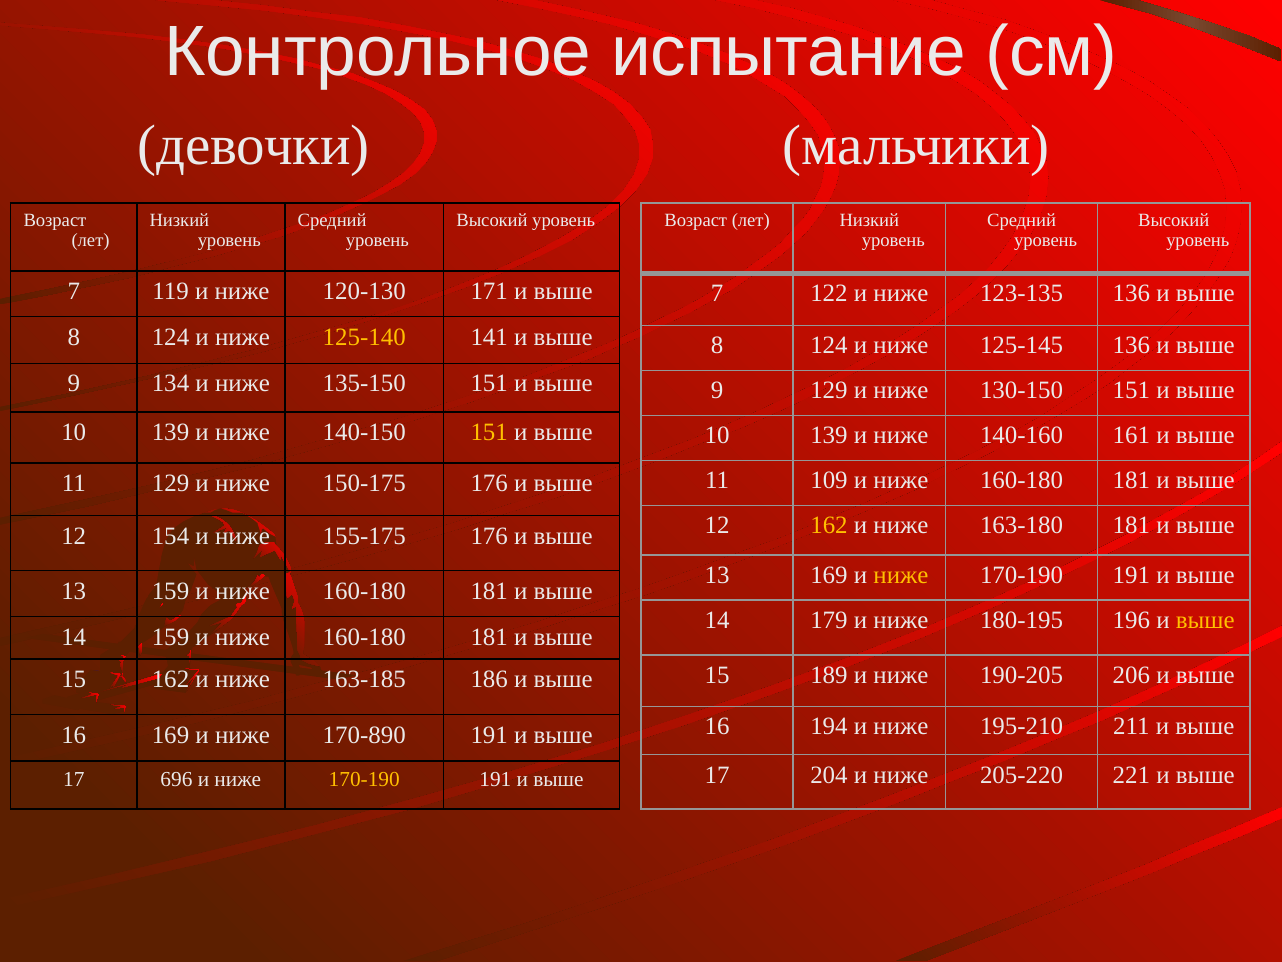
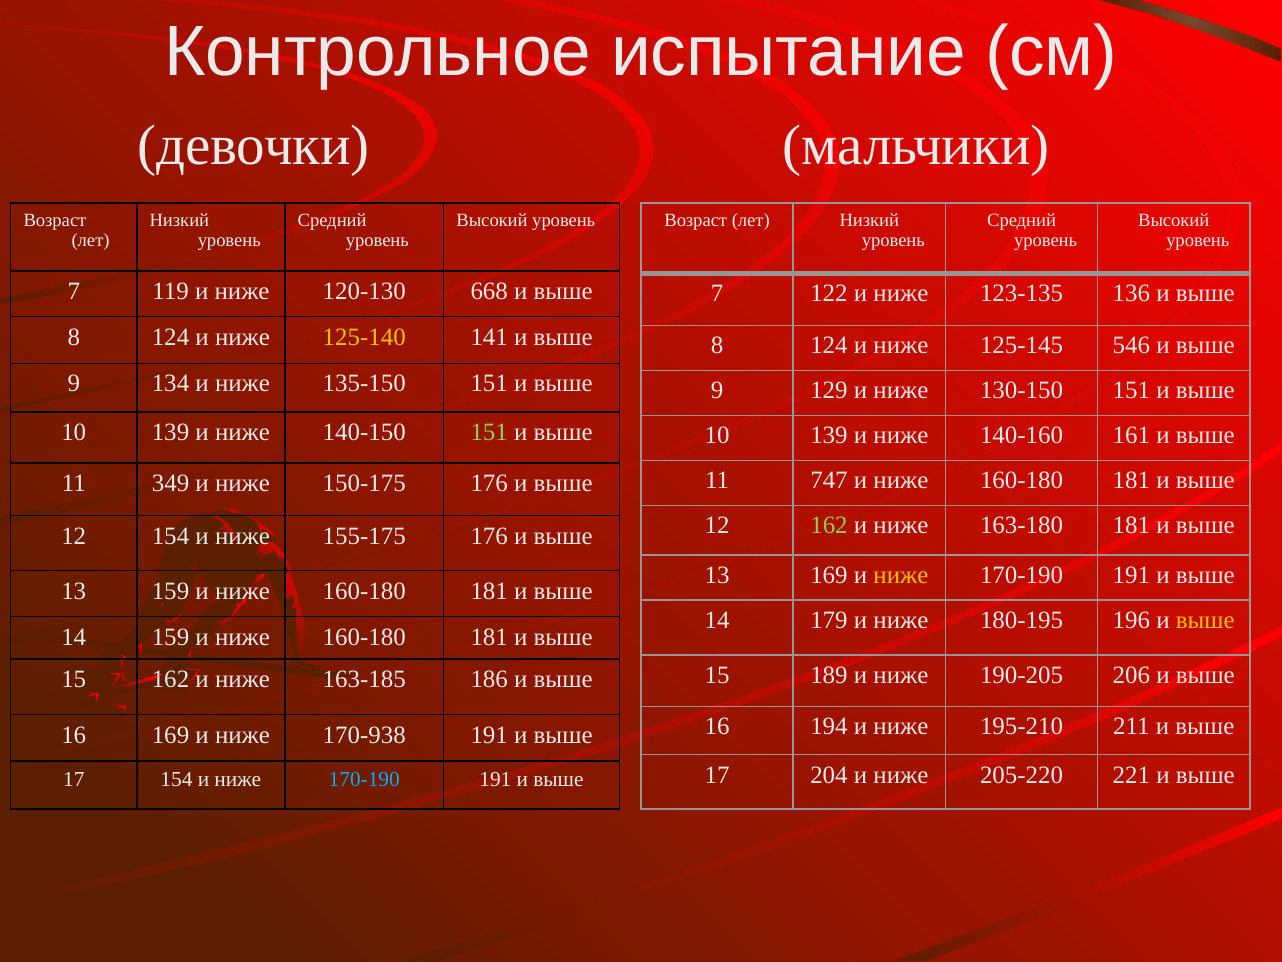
171: 171 -> 668 (489, 291)
125-145 136: 136 -> 546 (1131, 346)
151 colour: yellow -> light green (489, 432)
109: 109 -> 747 (829, 480)
11 129: 129 -> 349 (171, 483)
162 colour: yellow -> light green (829, 525)
170-890: 170-890 -> 170-938 (364, 735)
17 696: 696 -> 154 (176, 779)
170-190 colour: yellow -> light blue (364, 779)
